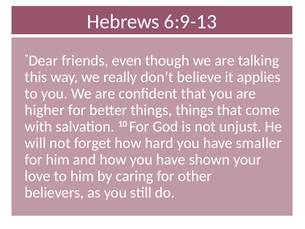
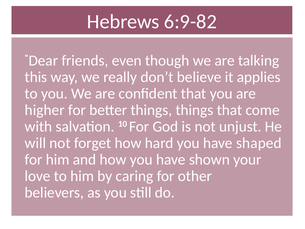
6:9-13: 6:9-13 -> 6:9-82 (190, 22)
smaller: smaller -> shaped (259, 143)
